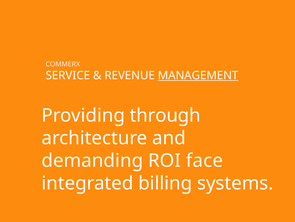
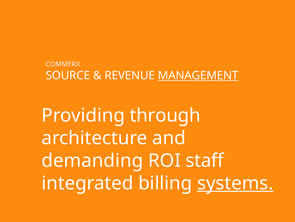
SERVICE: SERVICE -> SOURCE (68, 75)
face: face -> staff (205, 160)
systems underline: none -> present (235, 183)
